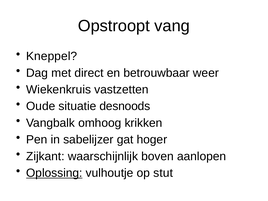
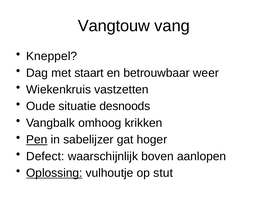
Opstroopt: Opstroopt -> Vangtouw (114, 26)
direct: direct -> staart (89, 73)
Pen underline: none -> present (37, 140)
Zijkant: Zijkant -> Defect (45, 156)
